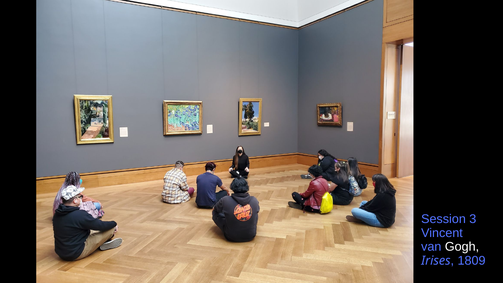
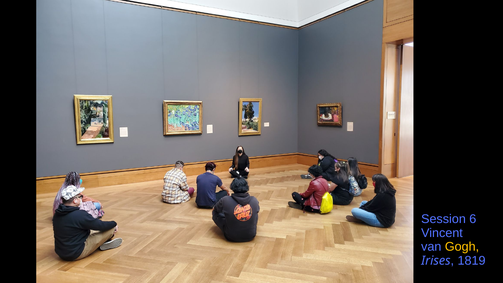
3: 3 -> 6 (473, 219)
Gogh colour: white -> yellow (462, 247)
1809: 1809 -> 1819 (472, 261)
